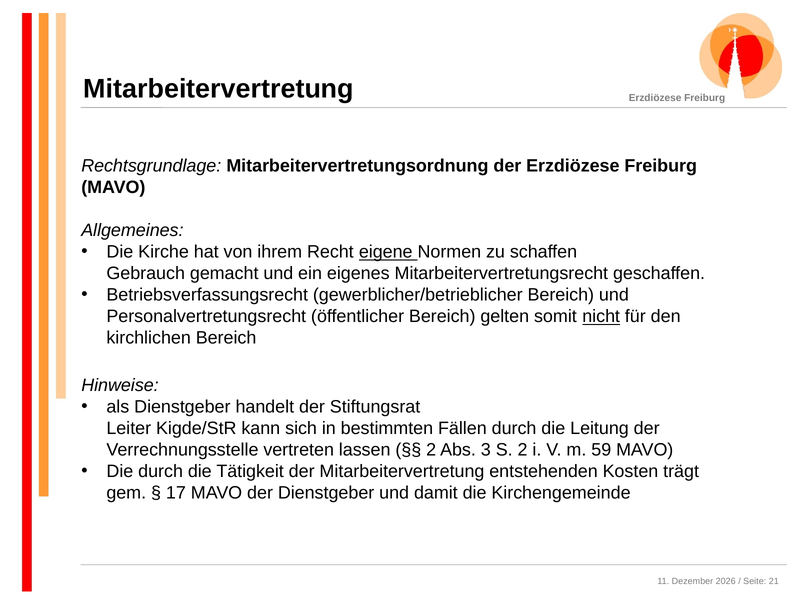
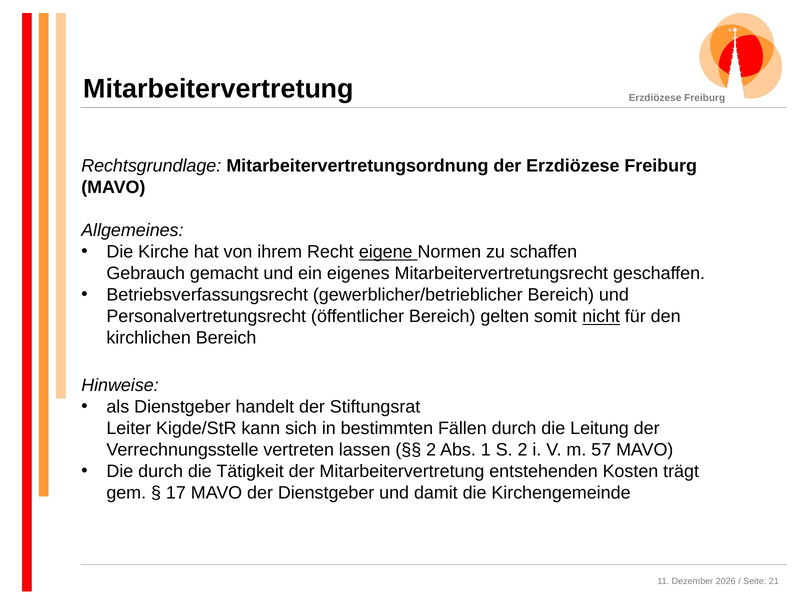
3: 3 -> 1 (486, 450)
59: 59 -> 57 (601, 450)
